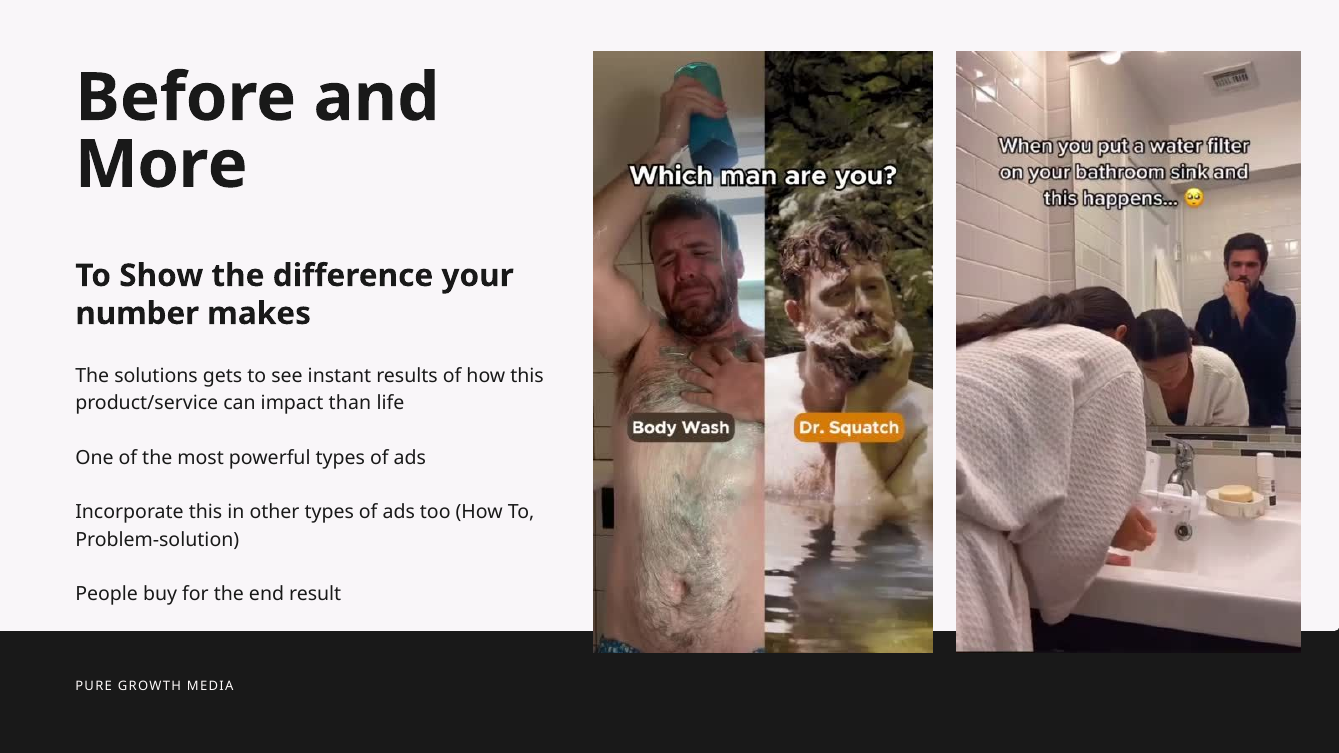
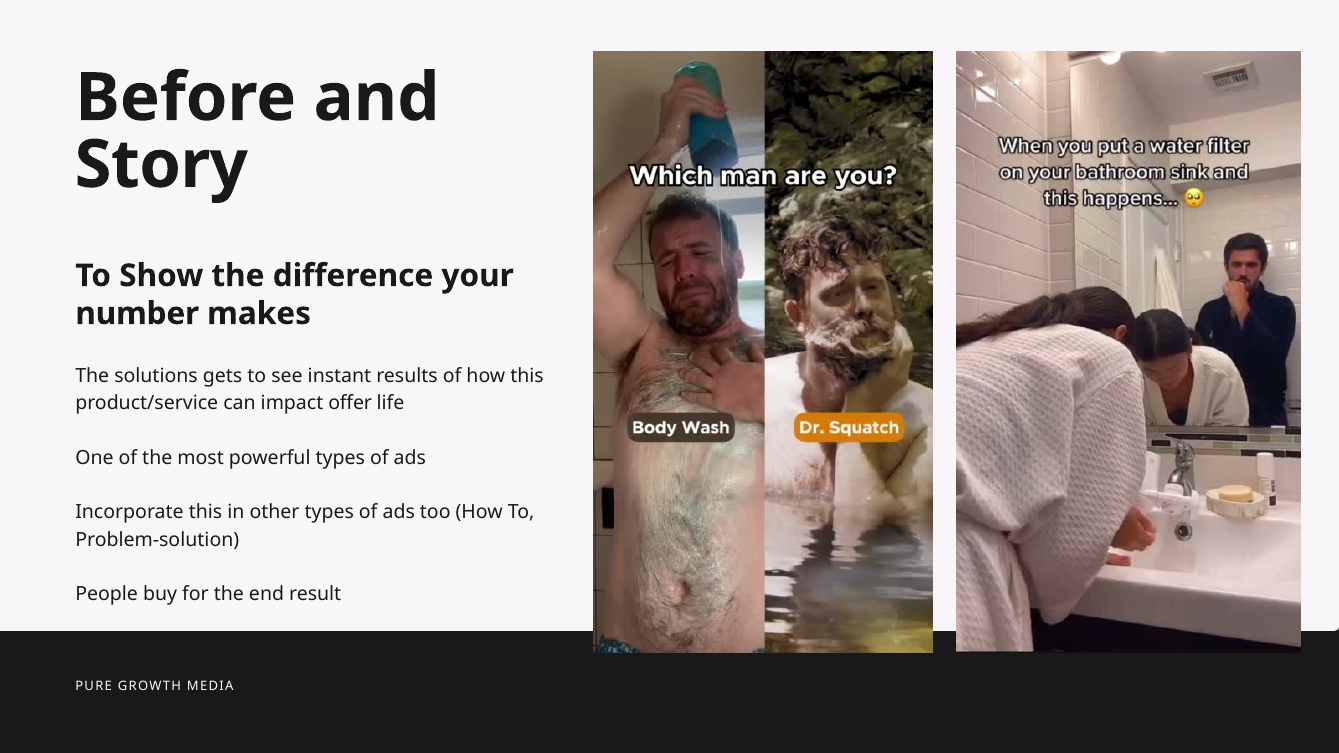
More: More -> Story (161, 165)
than: than -> offer (350, 403)
